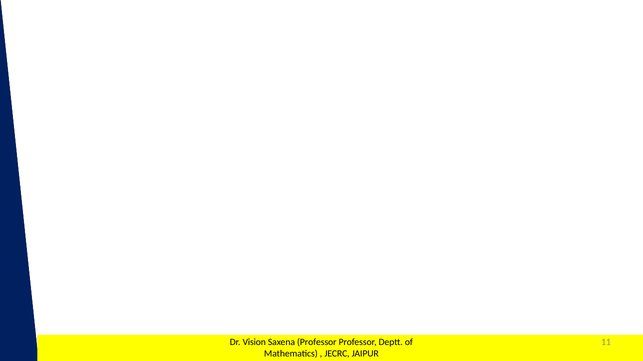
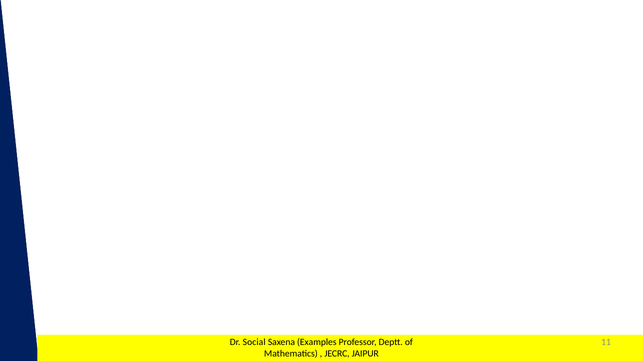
Vision: Vision -> Social (254, 343)
Saxena Professor: Professor -> Examples (317, 343)
